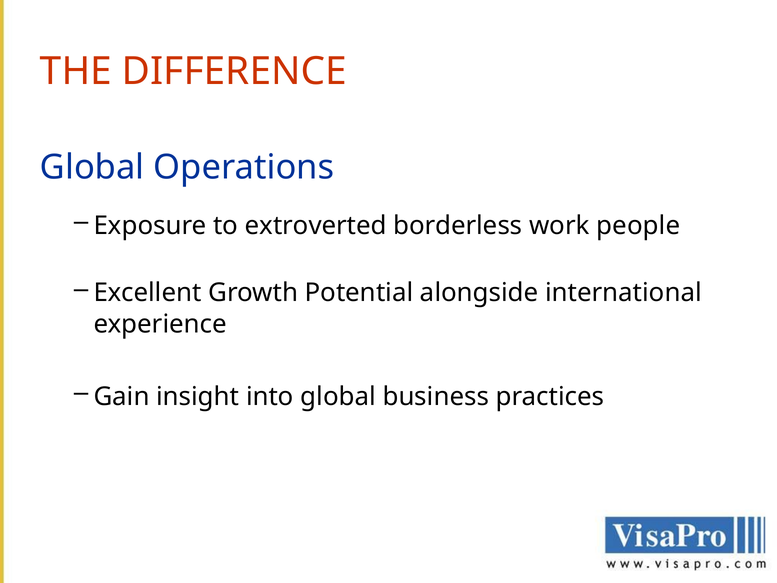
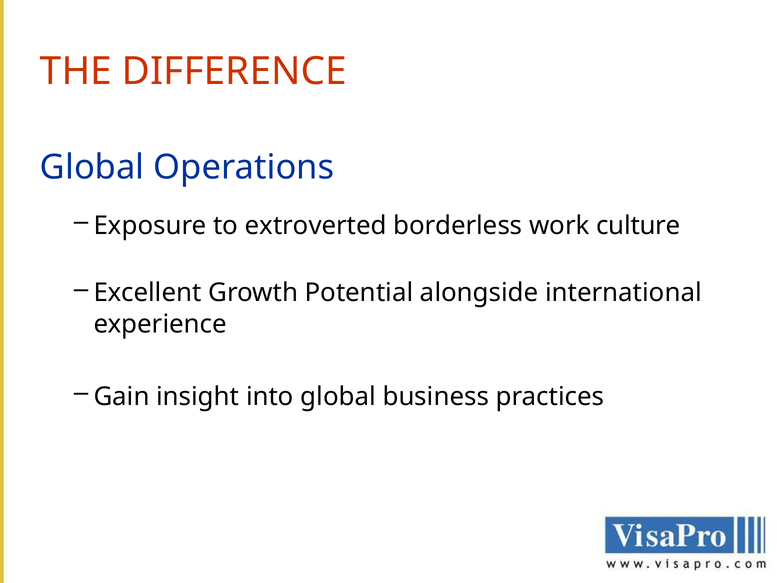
people: people -> culture (638, 225)
